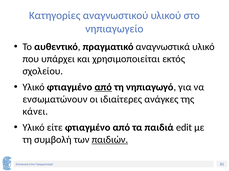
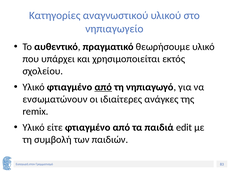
αναγνωστικά: αναγνωστικά -> θεωρήσουμε (163, 47)
κάνει: κάνει -> remix (35, 112)
παιδιών underline: present -> none (110, 140)
